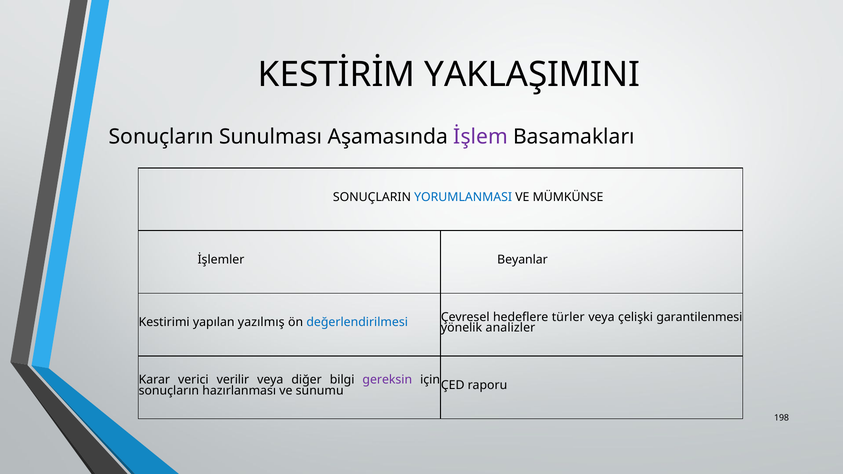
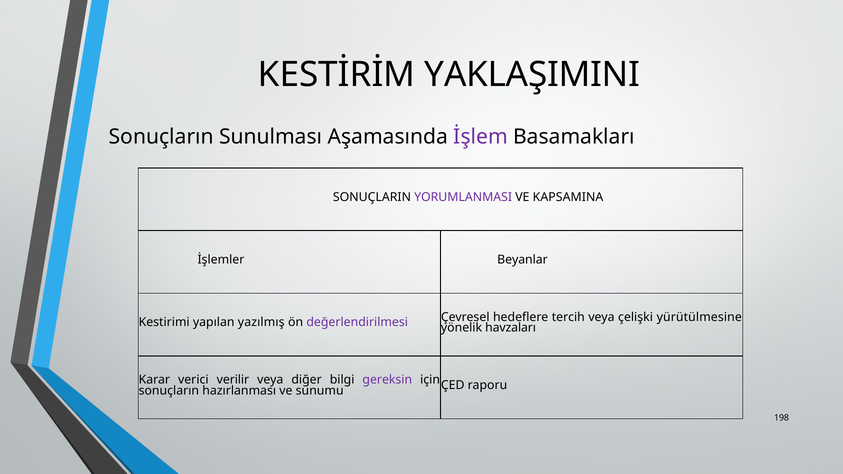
YORUMLANMASI colour: blue -> purple (463, 197)
MÜMKÜNSE: MÜMKÜNSE -> KAPSAMINA (568, 197)
değerlendirilmesi colour: blue -> purple (357, 322)
türler: türler -> tercih (568, 317)
garantilenmesi: garantilenmesi -> yürütülmesine (699, 317)
analizler: analizler -> havzaları (511, 328)
